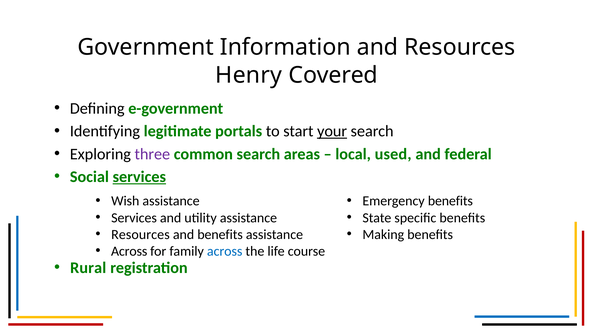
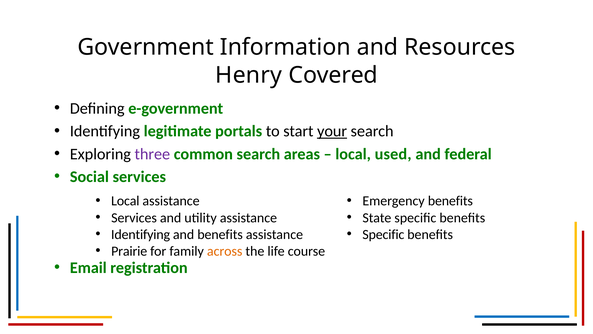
services underline: present -> none (139, 177)
Wish: Wish -> Local (125, 201)
Resources: Resources -> Identifying (141, 234)
Making: Making -> Specific (383, 234)
Across: Across -> Prairie (129, 251)
across colour: blue -> orange (225, 251)
Rural: Rural -> Email (88, 267)
